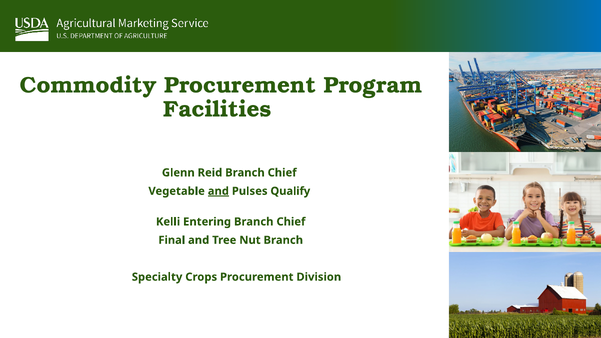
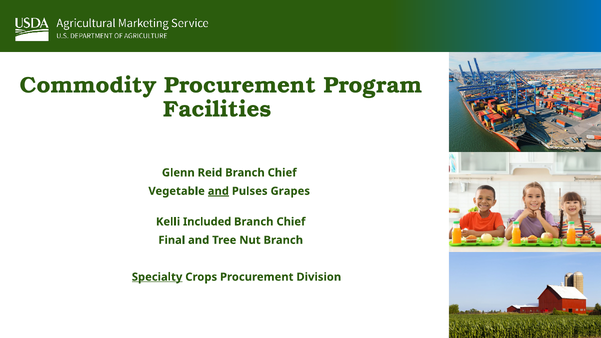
Qualify: Qualify -> Grapes (290, 191)
Entering: Entering -> Included (207, 222)
Specialty underline: none -> present (157, 277)
